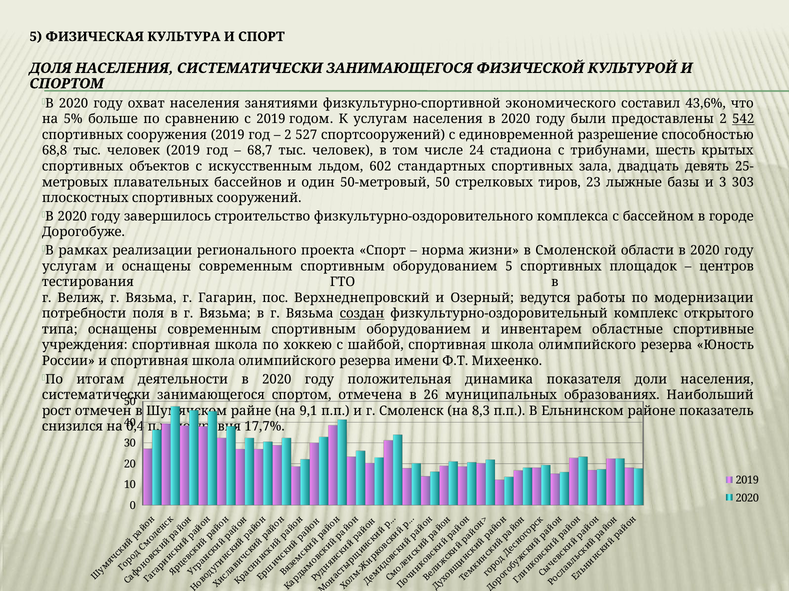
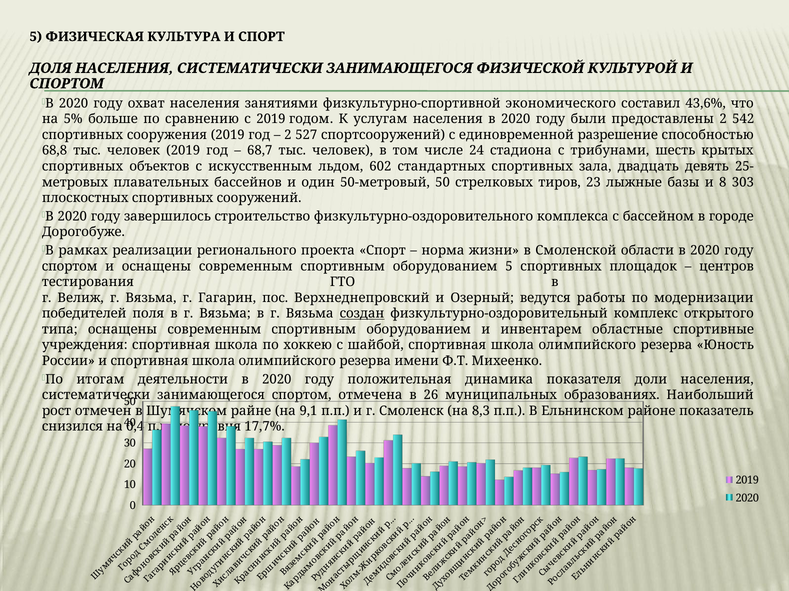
542 underline: present -> none (743, 119)
3: 3 -> 8 (723, 182)
услугам: услугам -> спортом (70, 267)
потребности: потребности -> победителей (84, 314)
